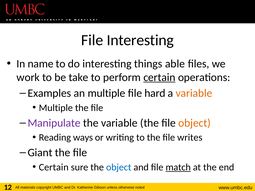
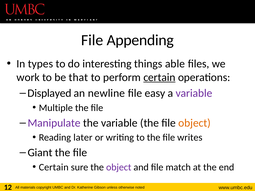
File Interesting: Interesting -> Appending (140, 40)
name: name -> types (40, 64)
take: take -> that (78, 77)
Examples: Examples -> Displayed (49, 93)
an multiple: multiple -> newline (106, 93)
hard: hard -> easy (155, 93)
variable colour: orange -> purple (194, 93)
ways: ways -> later (83, 138)
object colour: blue -> purple (119, 167)
match underline: present -> none (178, 167)
